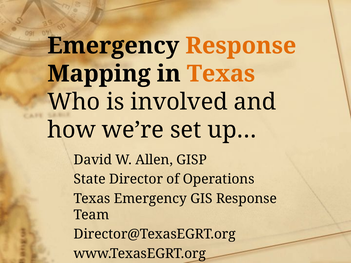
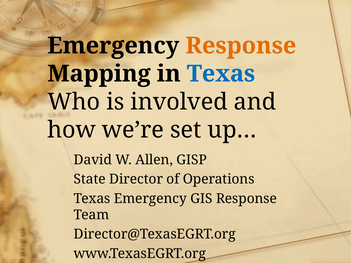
Texas colour: orange -> blue (221, 74)
